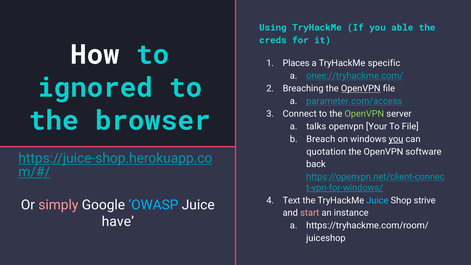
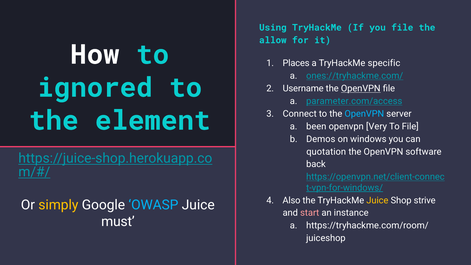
you able: able -> file (402, 28)
creds: creds -> allow (273, 40)
Breaching: Breaching -> Username (303, 88)
browser: browser -> element (153, 121)
OpenVPN colour: light green -> light blue (364, 114)
talks: talks -> been (316, 126)
Your: Your -> Very (376, 126)
Breach: Breach -> Demos (321, 139)
you underline: present -> none (396, 139)
Text: Text -> Also (292, 200)
Juice colour: light blue -> yellow (377, 200)
simply colour: pink -> yellow (58, 205)
have: have -> must (118, 221)
